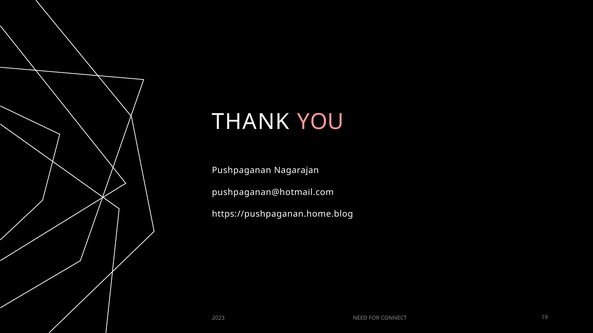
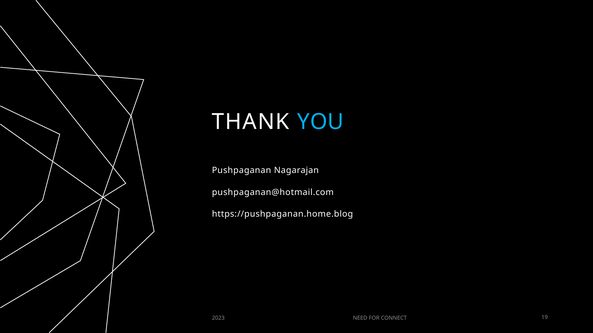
YOU colour: pink -> light blue (321, 122)
